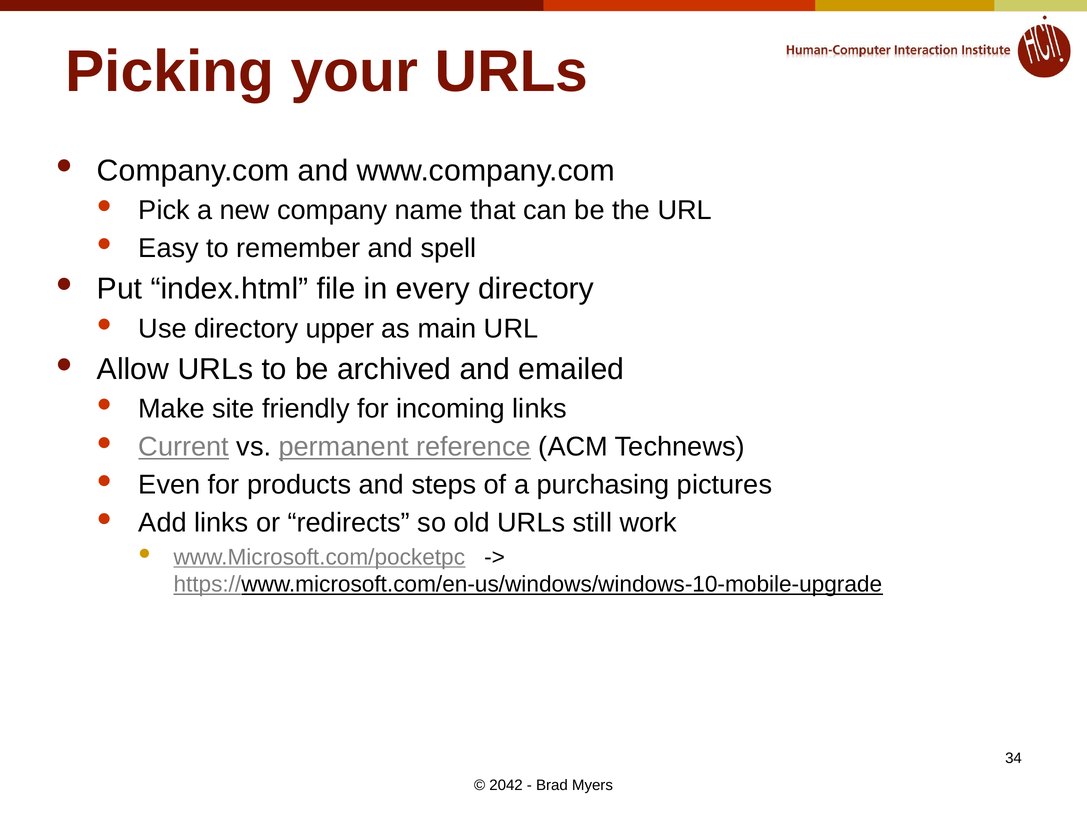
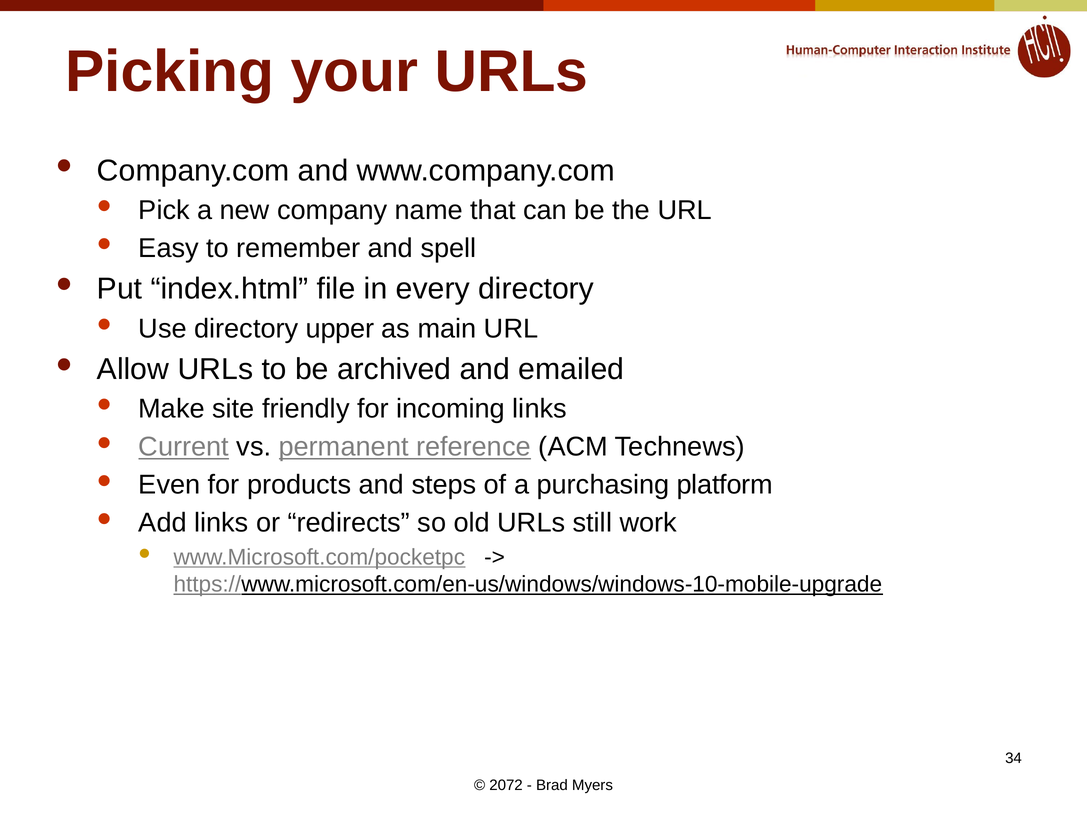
pictures: pictures -> platform (725, 485)
2042: 2042 -> 2072 (506, 786)
